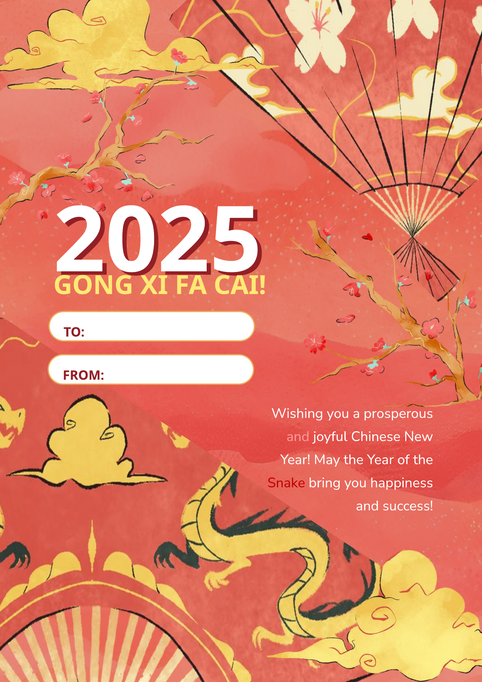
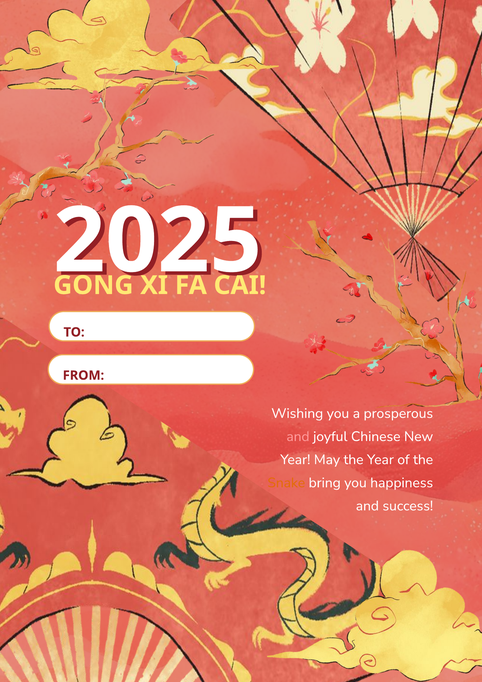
Snake colour: red -> orange (286, 483)
